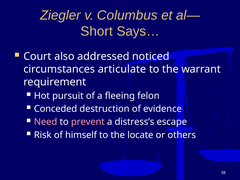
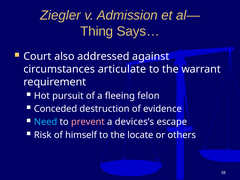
Columbus: Columbus -> Admission (127, 15)
Short: Short -> Thing (97, 31)
noticed: noticed -> against (151, 56)
Need colour: pink -> light blue (46, 122)
distress’s: distress’s -> devices’s (134, 122)
